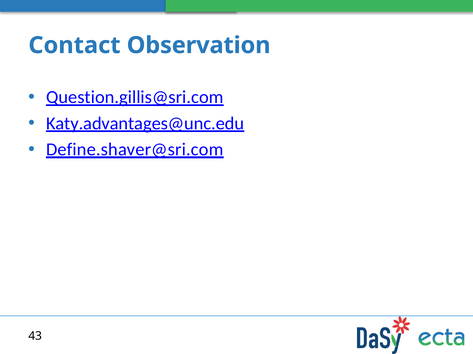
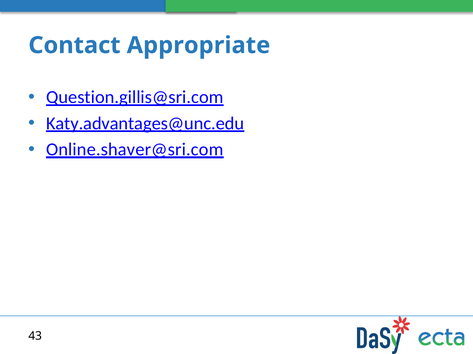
Observation: Observation -> Appropriate (199, 45)
Define.shaver@sri.com: Define.shaver@sri.com -> Online.shaver@sri.com (135, 150)
